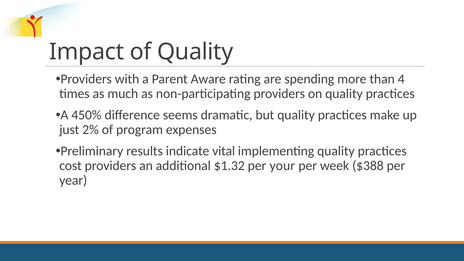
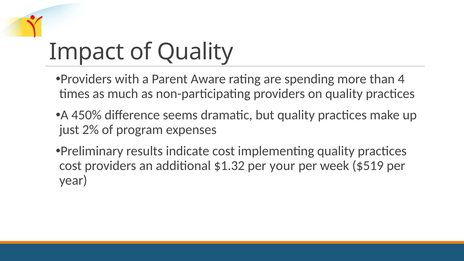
indicate vital: vital -> cost (224, 151)
$388: $388 -> $519 (368, 166)
